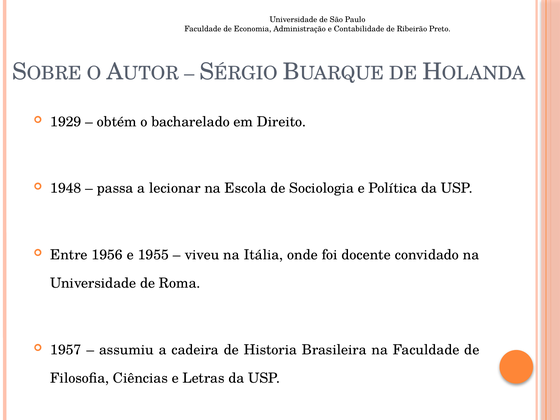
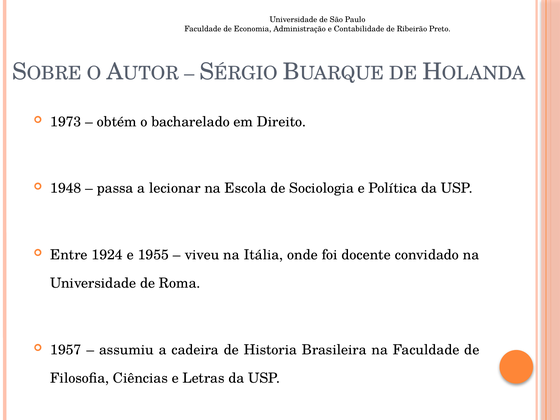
1929: 1929 -> 1973 (66, 122)
1956: 1956 -> 1924 (107, 255)
